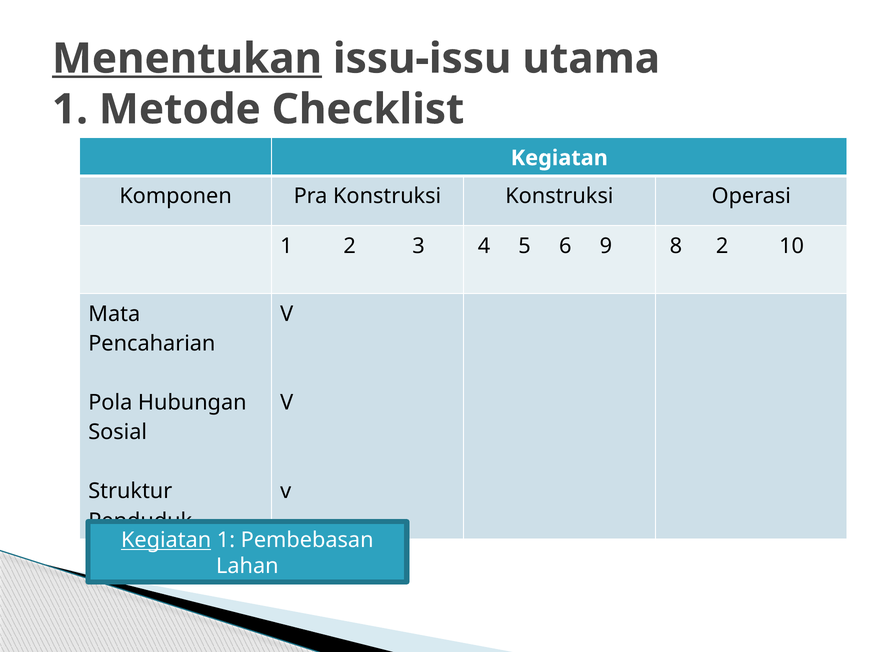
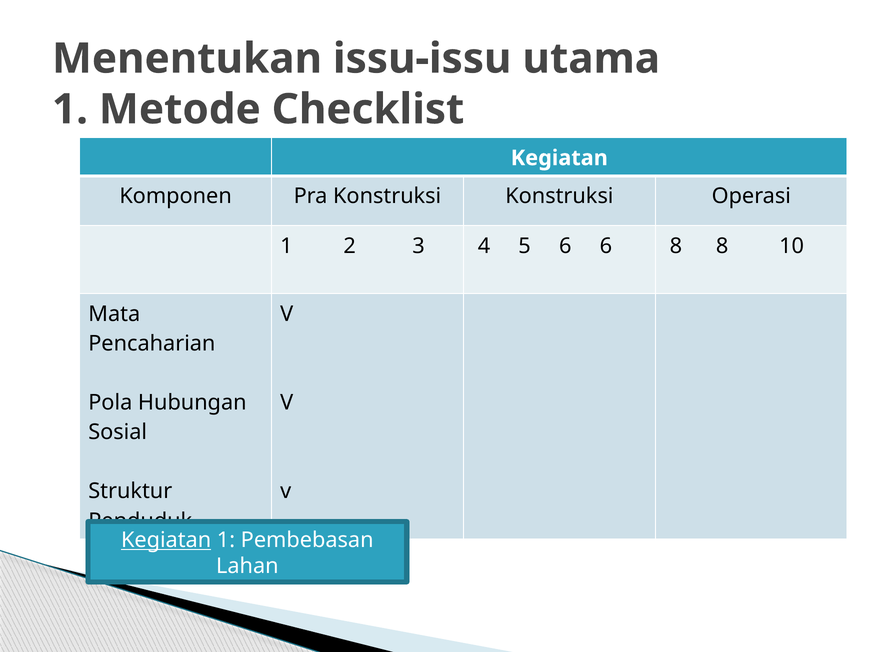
Menentukan underline: present -> none (187, 59)
6 9: 9 -> 6 (606, 246)
8 2: 2 -> 8 (722, 246)
